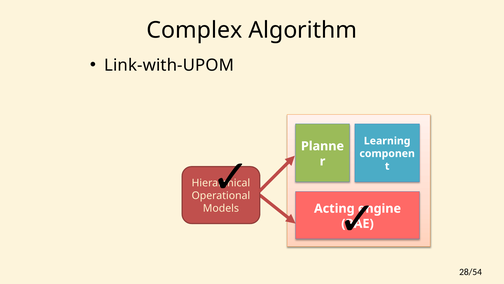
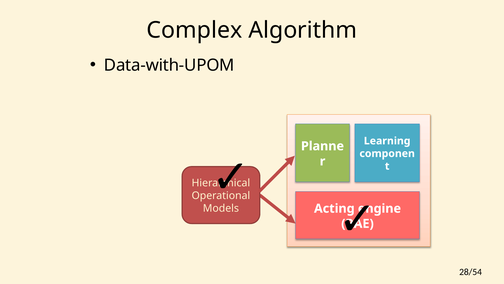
Link-with-UPOM: Link-with-UPOM -> Data-with-UPOM (169, 65)
